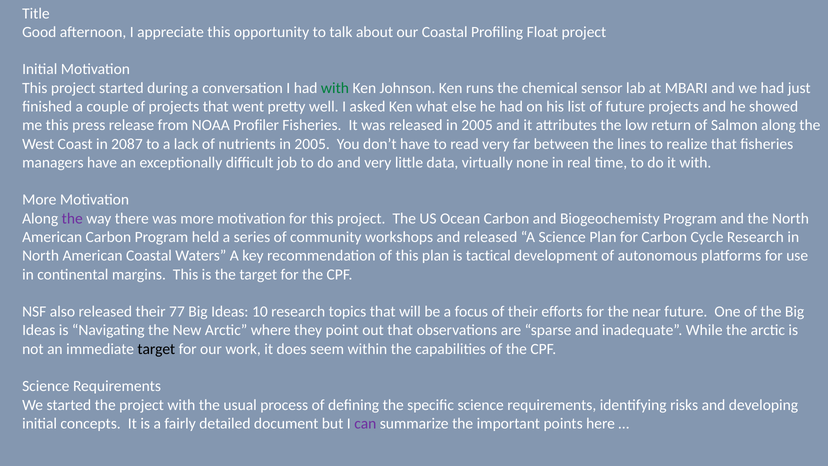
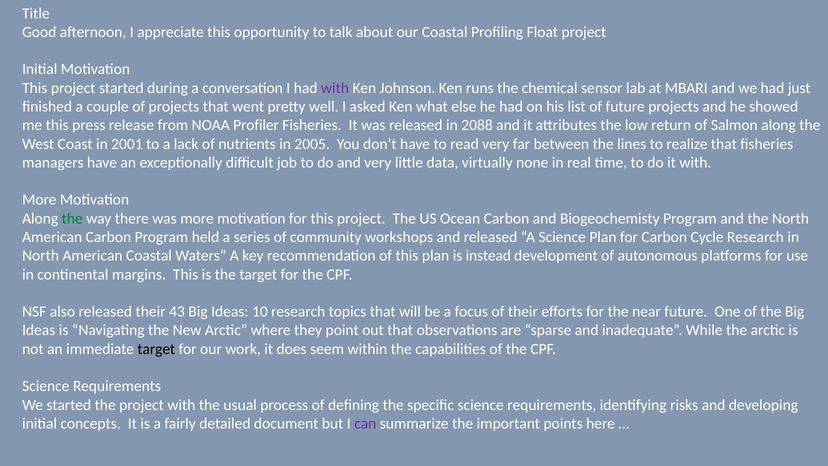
with colour: green -> purple (335, 88)
released in 2005: 2005 -> 2088 (477, 125)
2087: 2087 -> 2001 (127, 144)
the colour: purple -> green (72, 218)
tactical: tactical -> instead (488, 256)
77: 77 -> 43 (177, 312)
